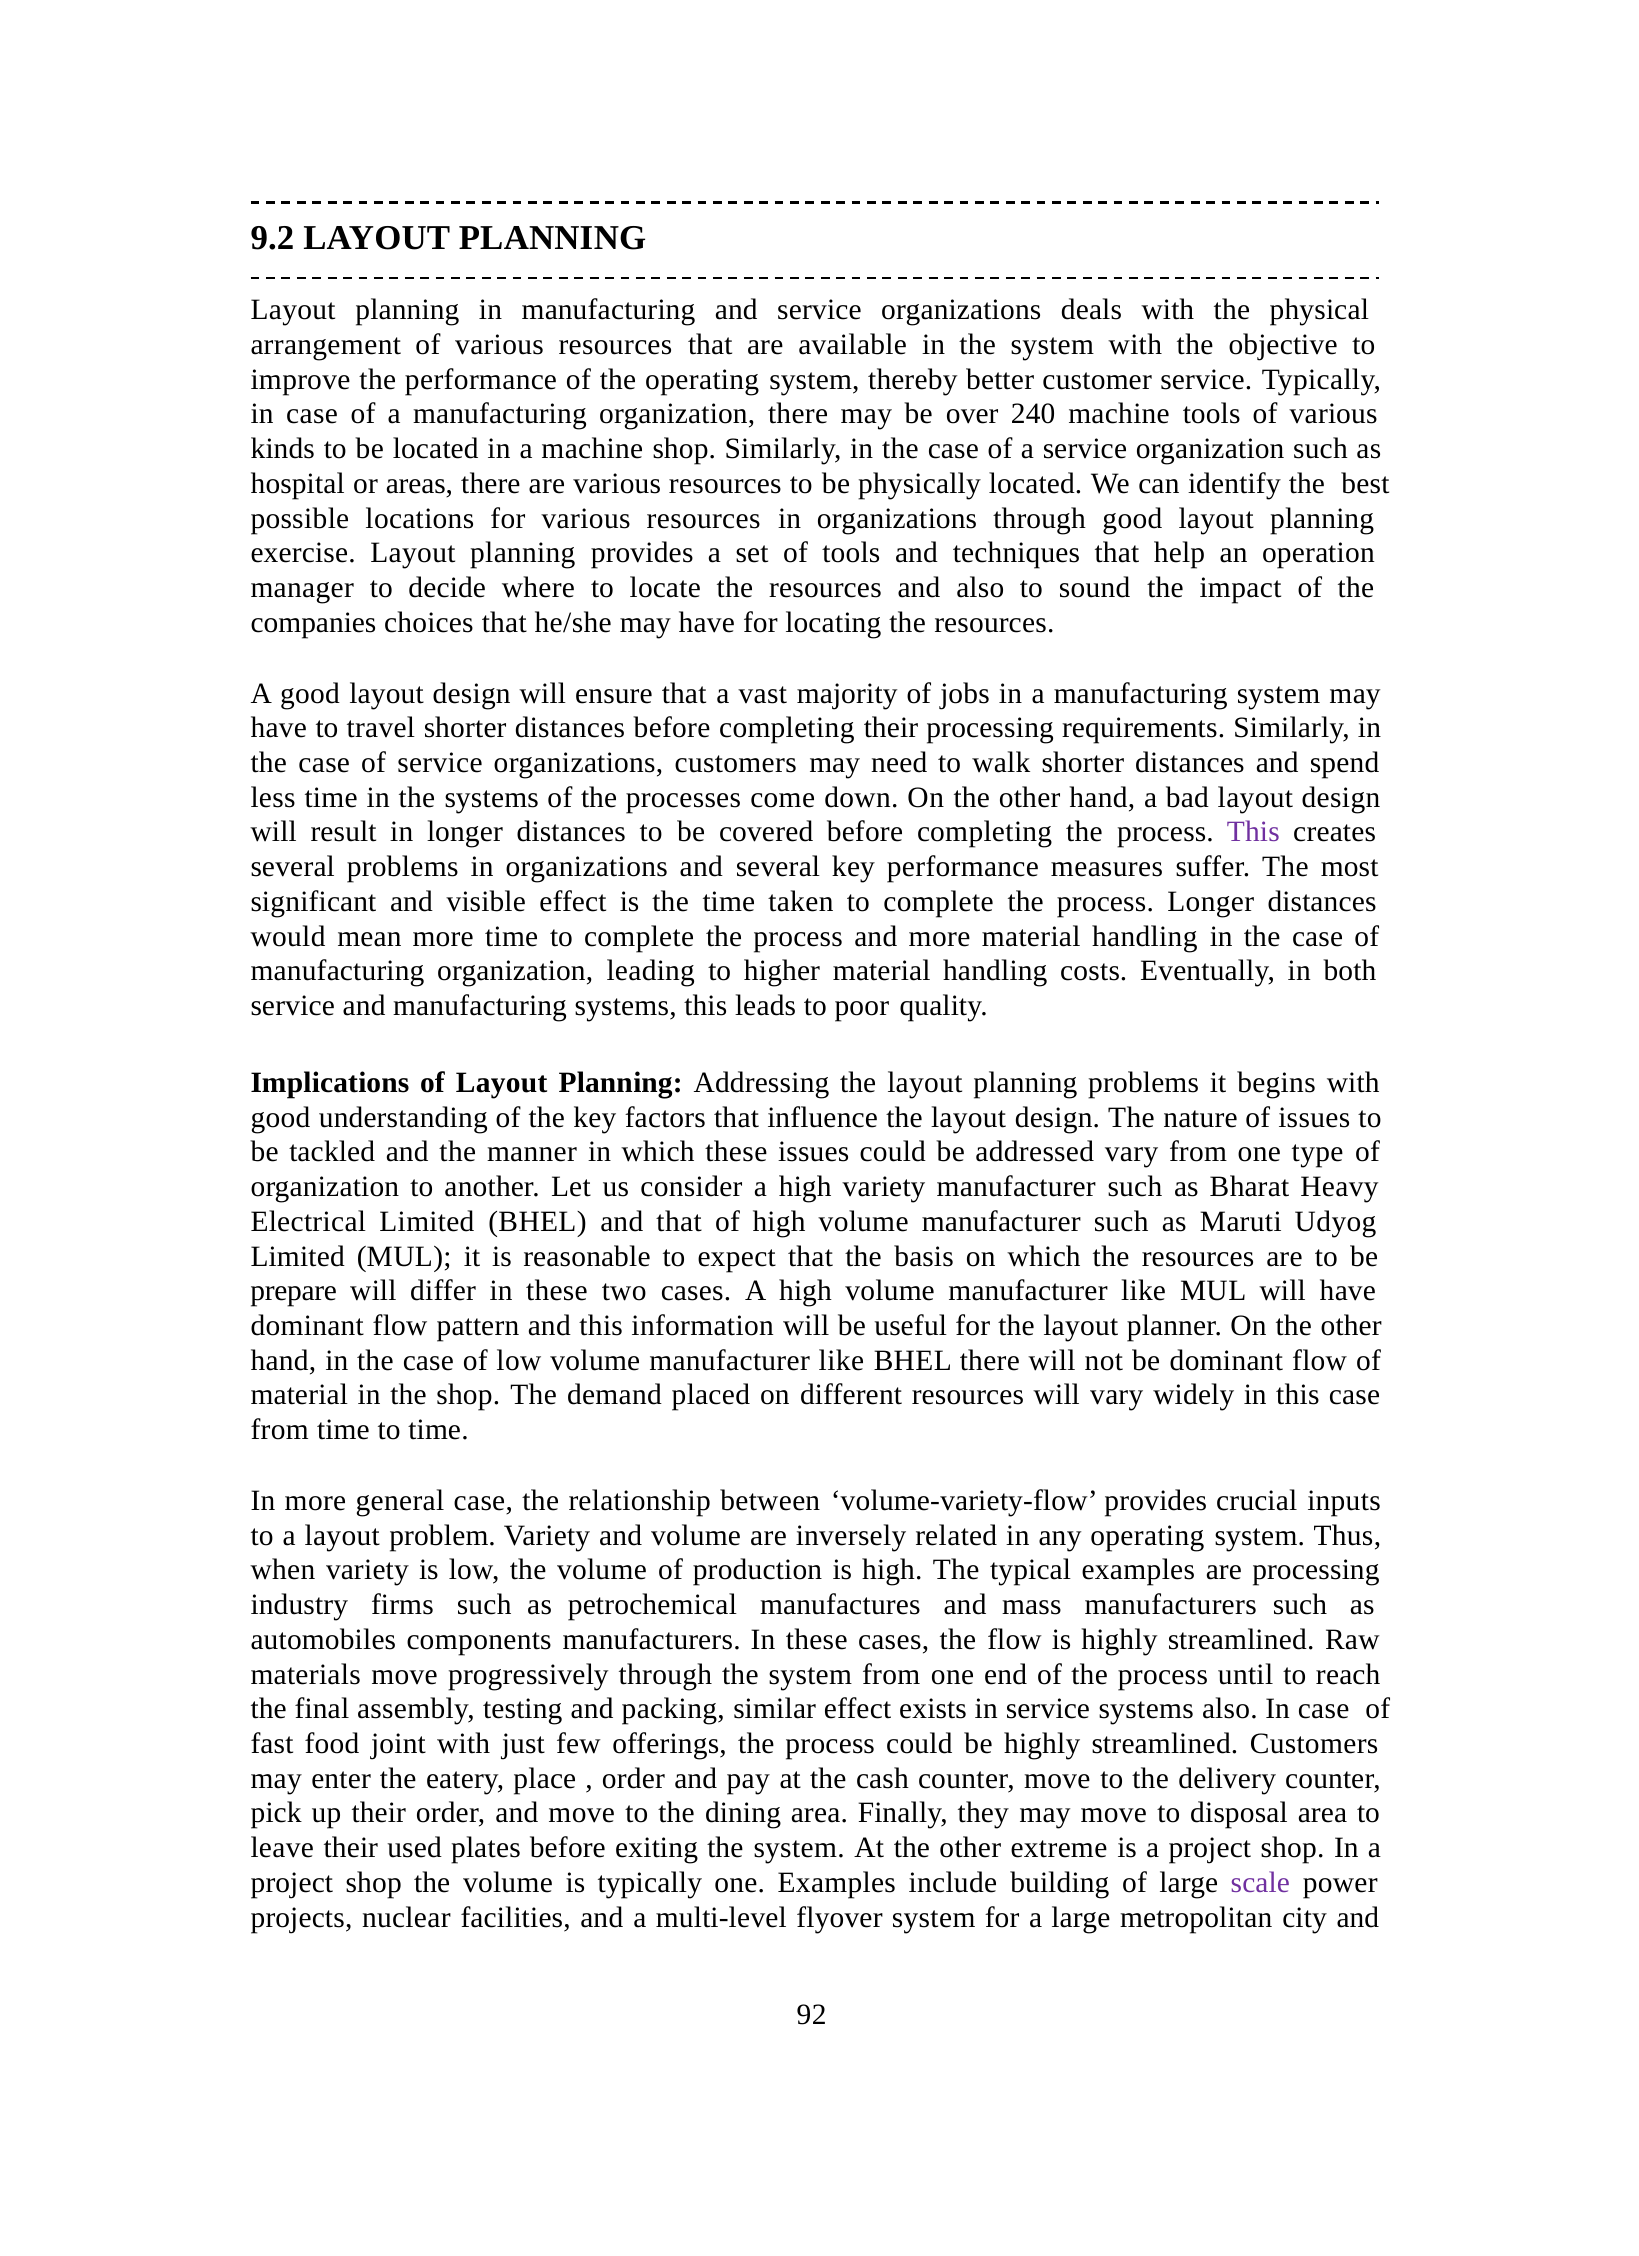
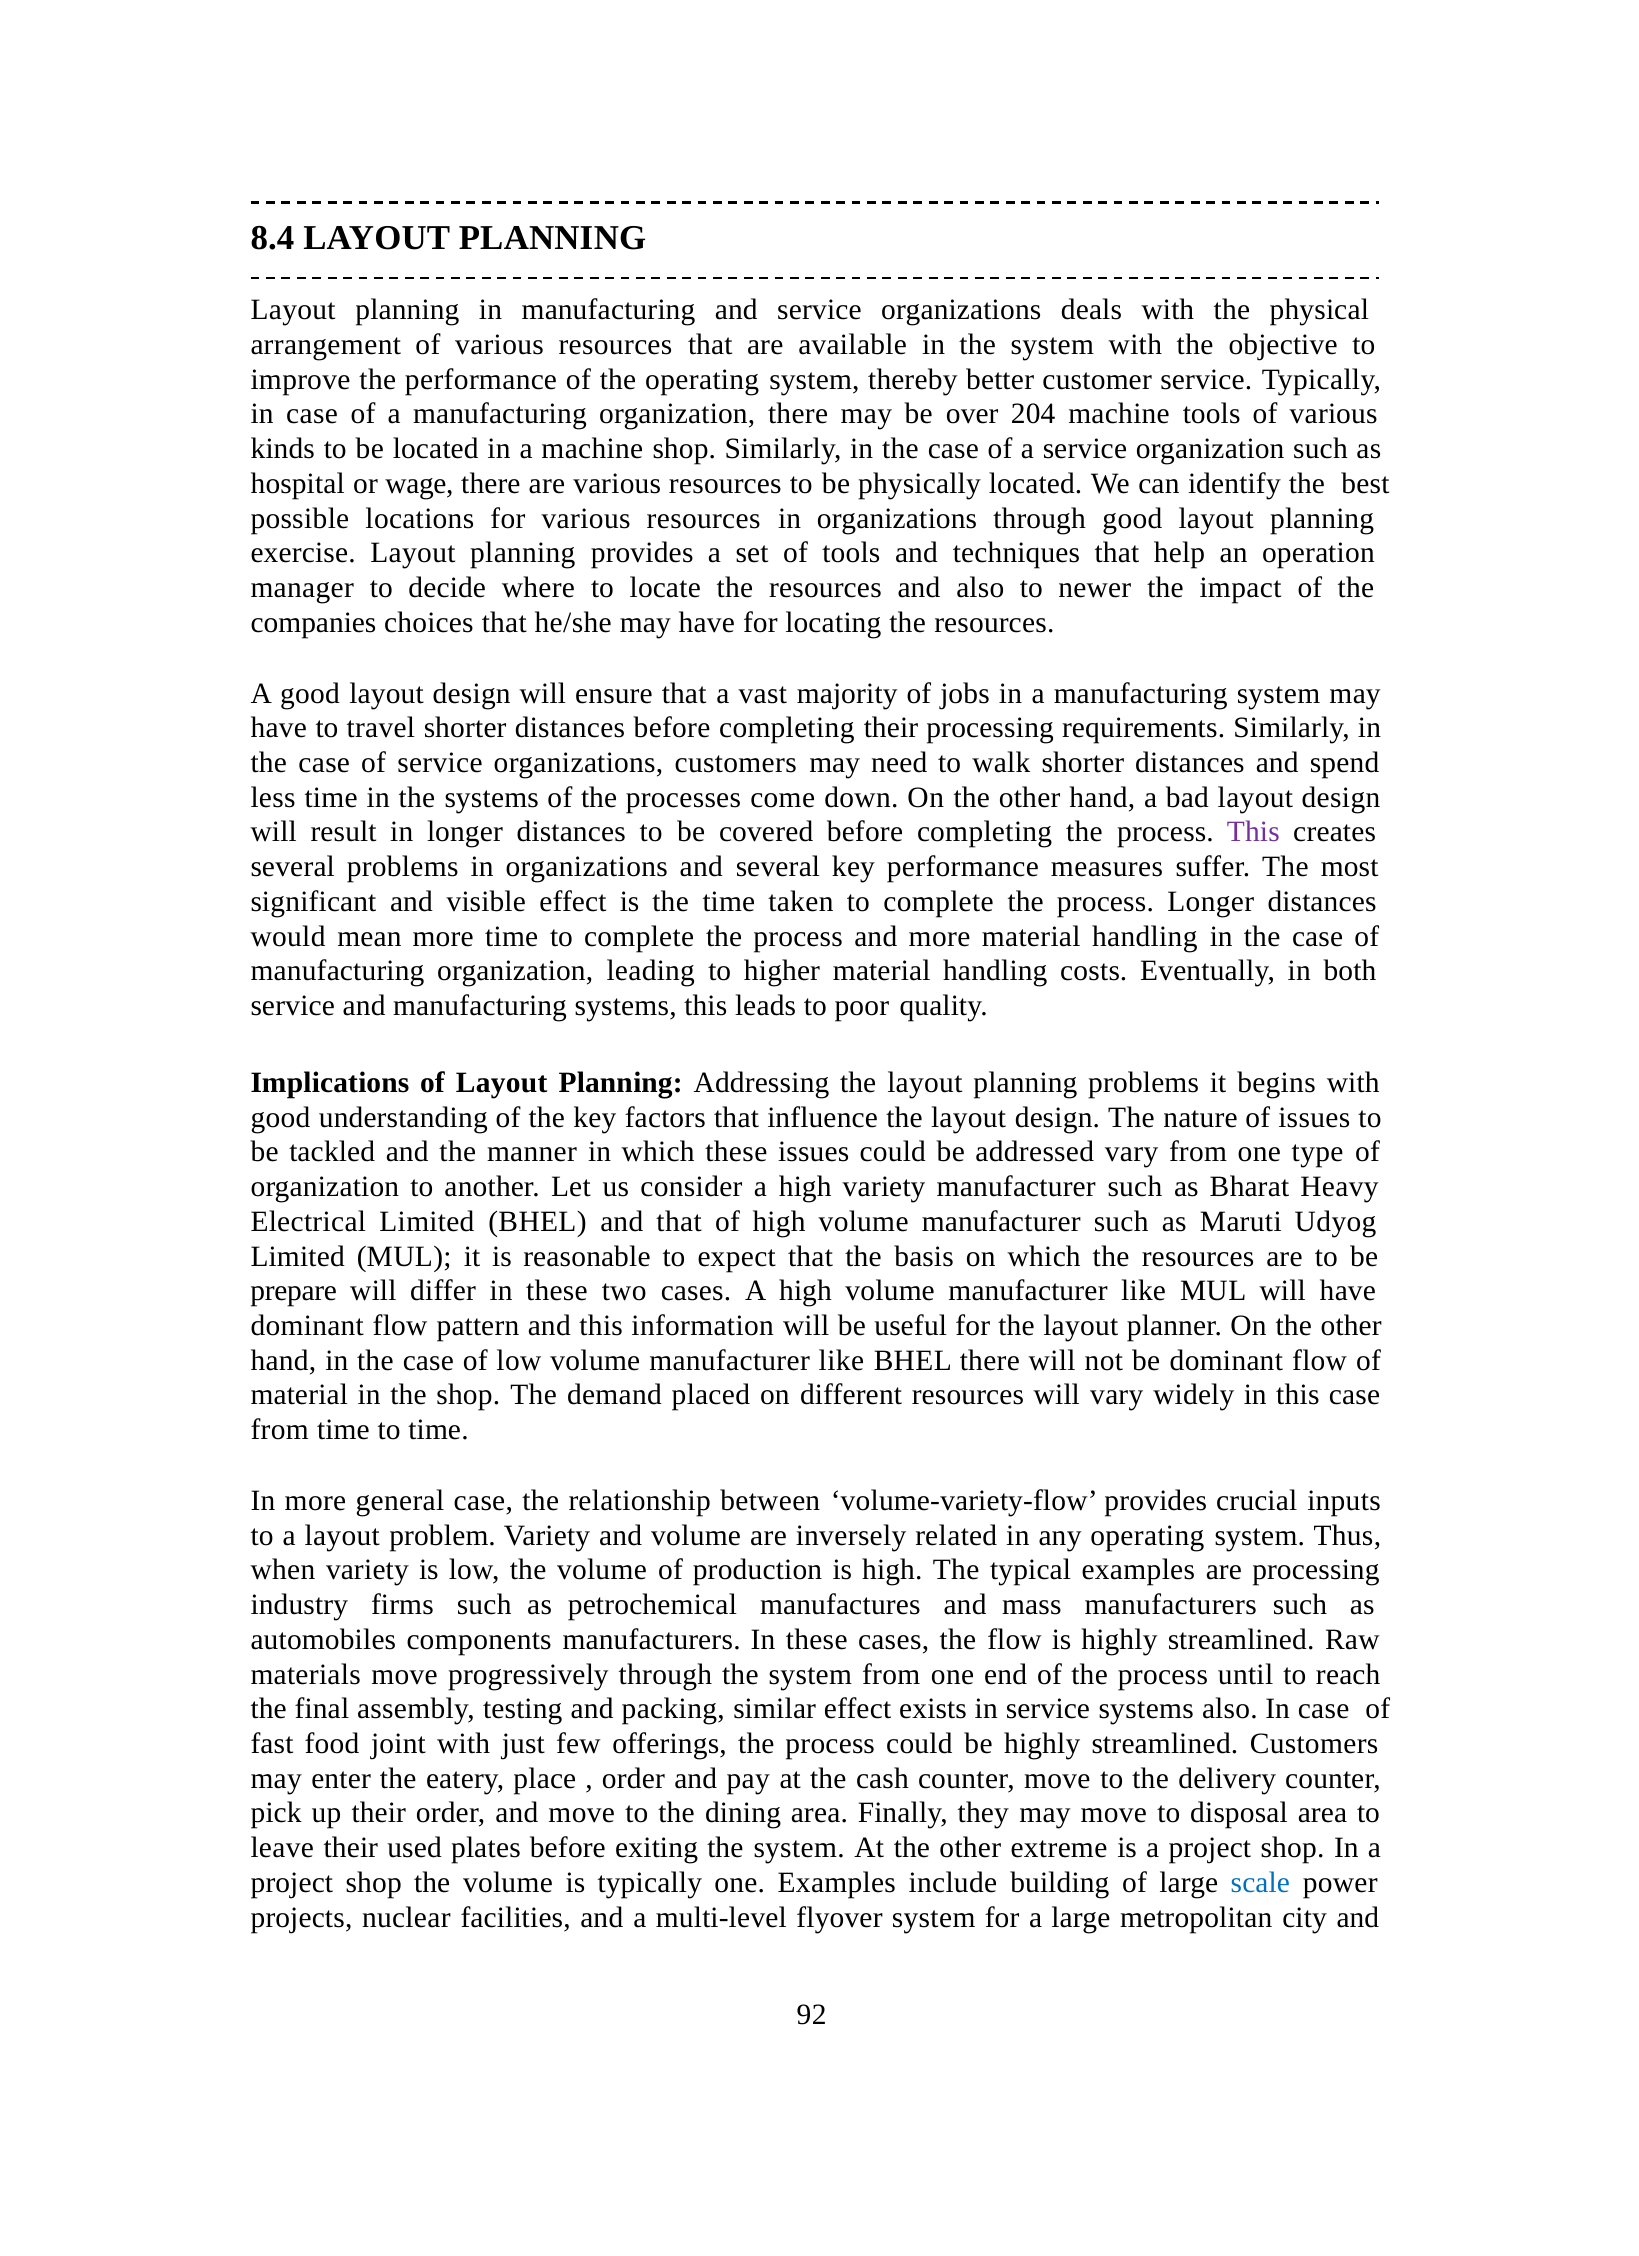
9.2: 9.2 -> 8.4 (272, 238)
240: 240 -> 204 (1033, 414)
areas: areas -> wage (419, 483)
sound: sound -> newer (1095, 588)
scale colour: purple -> blue (1260, 1882)
